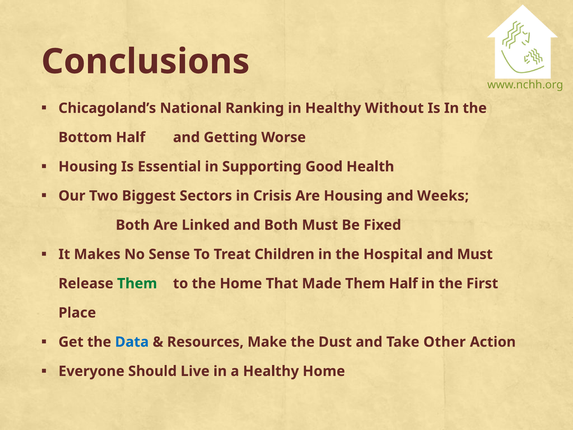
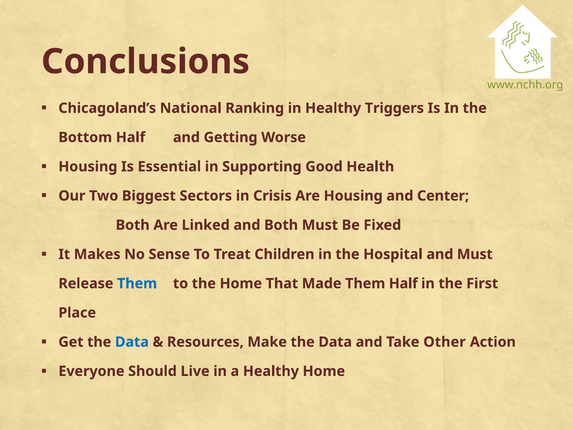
Without: Without -> Triggers (394, 108)
Weeks: Weeks -> Center (443, 196)
Them colour: green -> blue (137, 283)
Make the Dust: Dust -> Data (335, 342)
